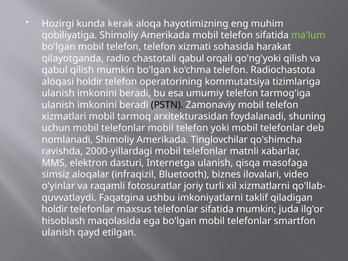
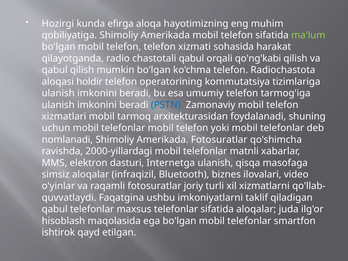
kerak: kerak -> efirga (121, 24)
qo'ng'yoki: qo'ng'yoki -> qo'ng'kabi (258, 58)
PSTN colour: black -> blue (167, 105)
Amerikada Tinglovchilar: Tinglovchilar -> Fotosuratlar (219, 140)
holdir: holdir -> qabul (55, 209)
sifatida mumkin: mumkin -> aloqalar (256, 209)
ulanish: ulanish -> ishtirok (58, 232)
